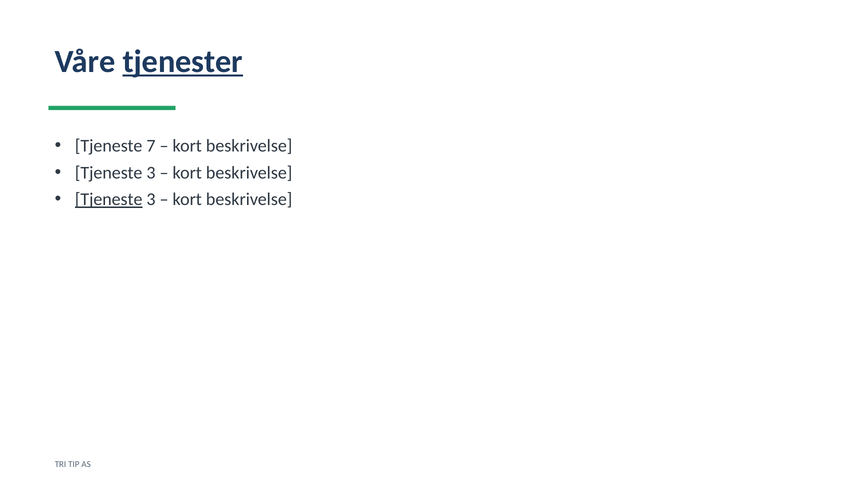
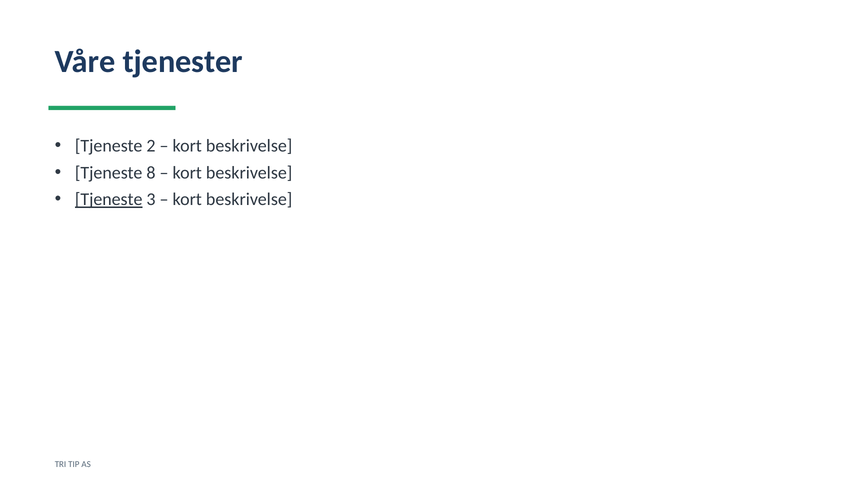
tjenester underline: present -> none (183, 61)
7: 7 -> 2 (151, 146)
3: 3 -> 8 (151, 173)
